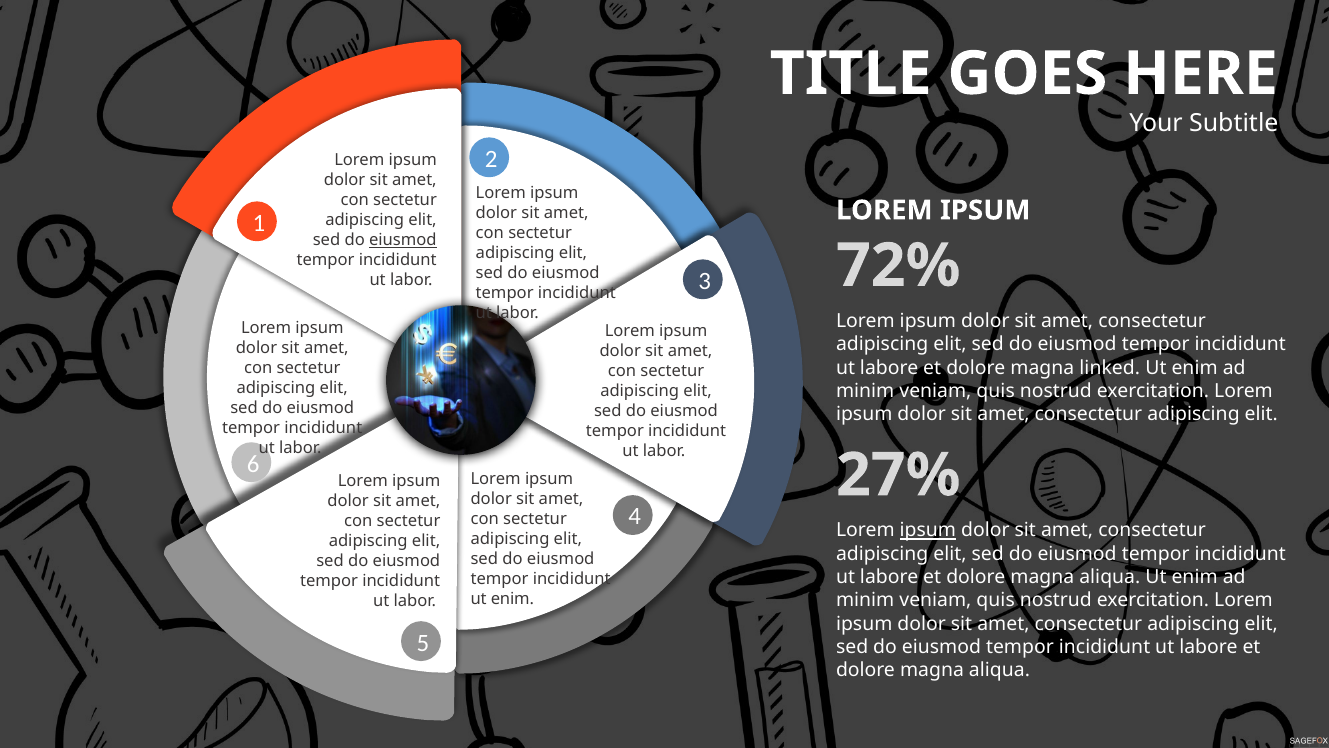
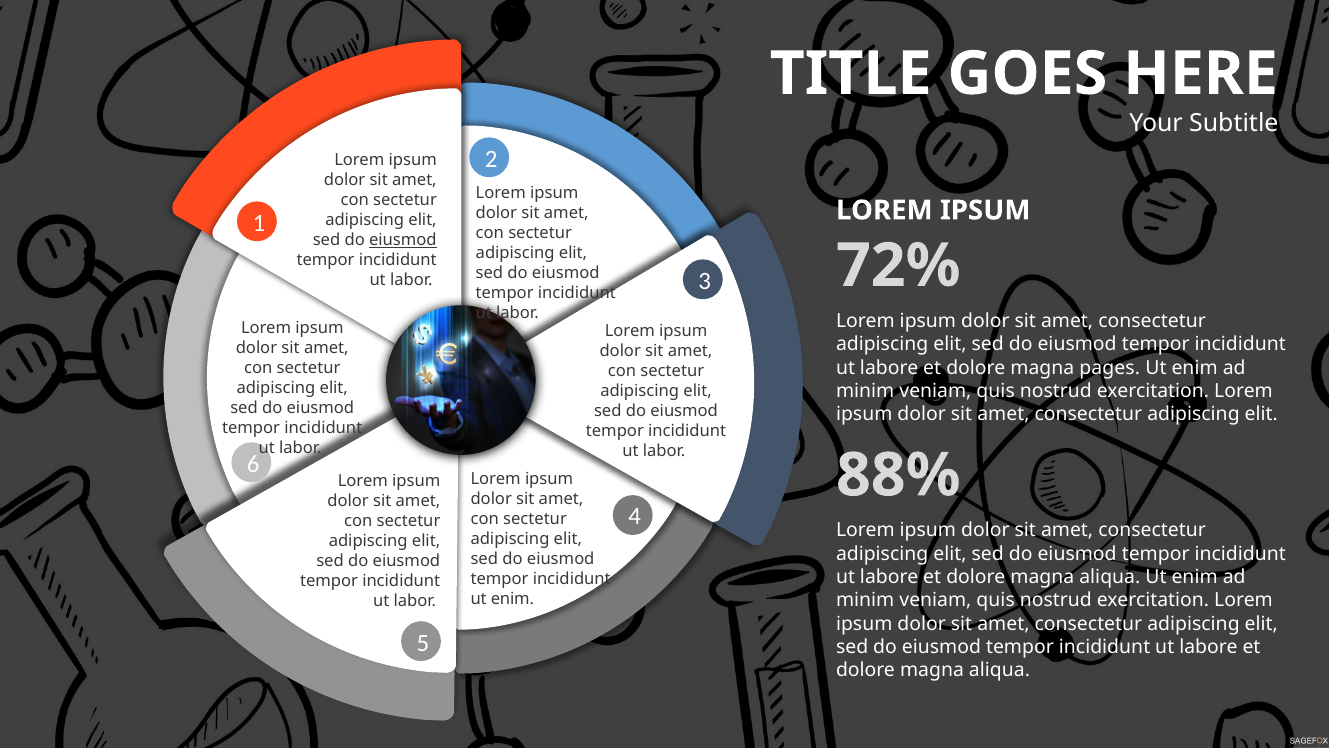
linked: linked -> pages (1110, 367)
27%: 27% -> 88% (898, 475)
ipsum underline: present -> none (928, 530)
